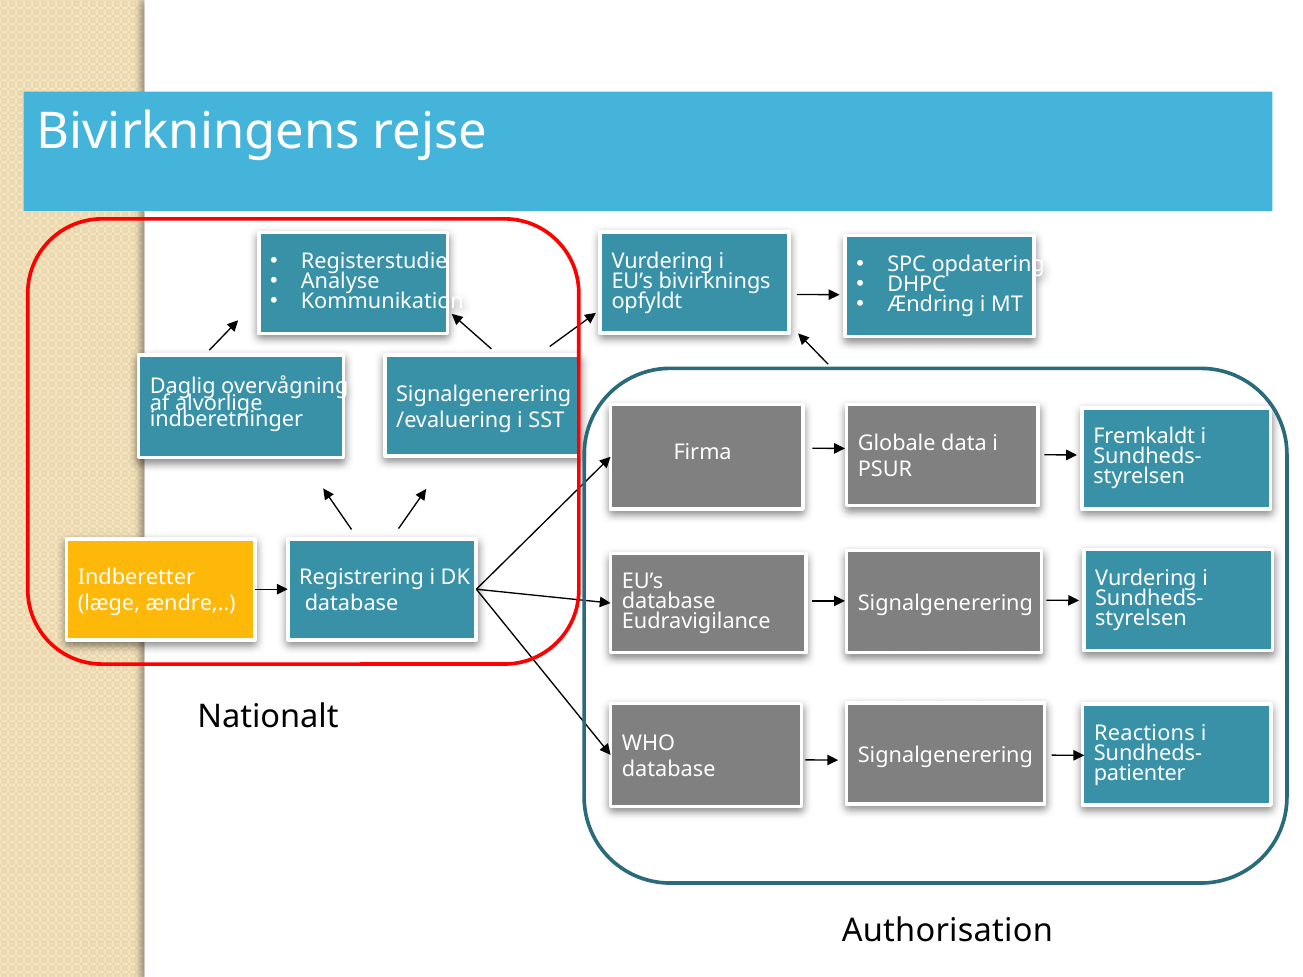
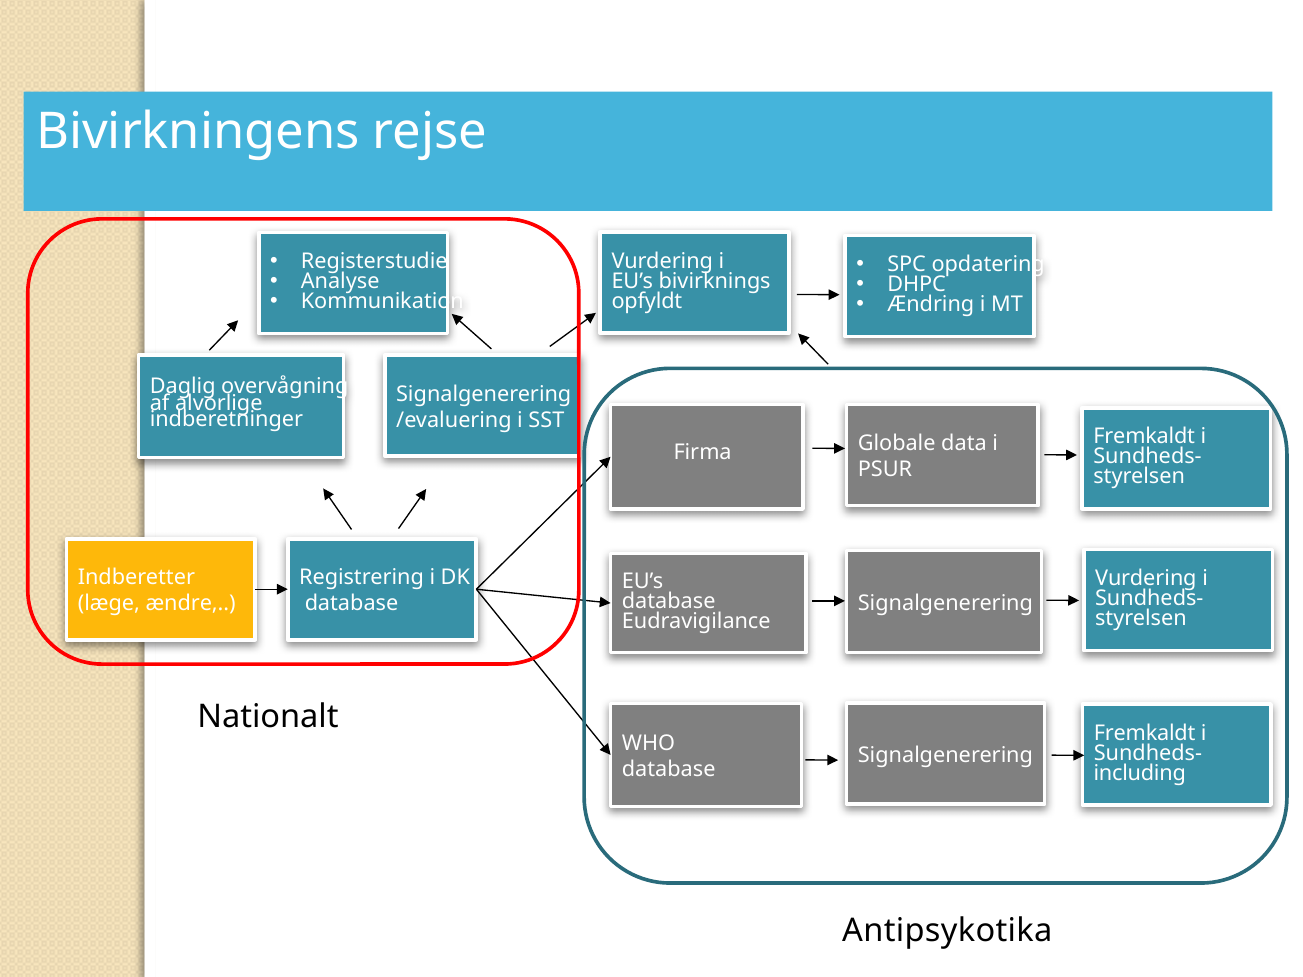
Reactions: Reactions -> Fremkaldt (1145, 733)
patienter: patienter -> including (1140, 773)
Authorisation: Authorisation -> Antipsykotika (947, 931)
